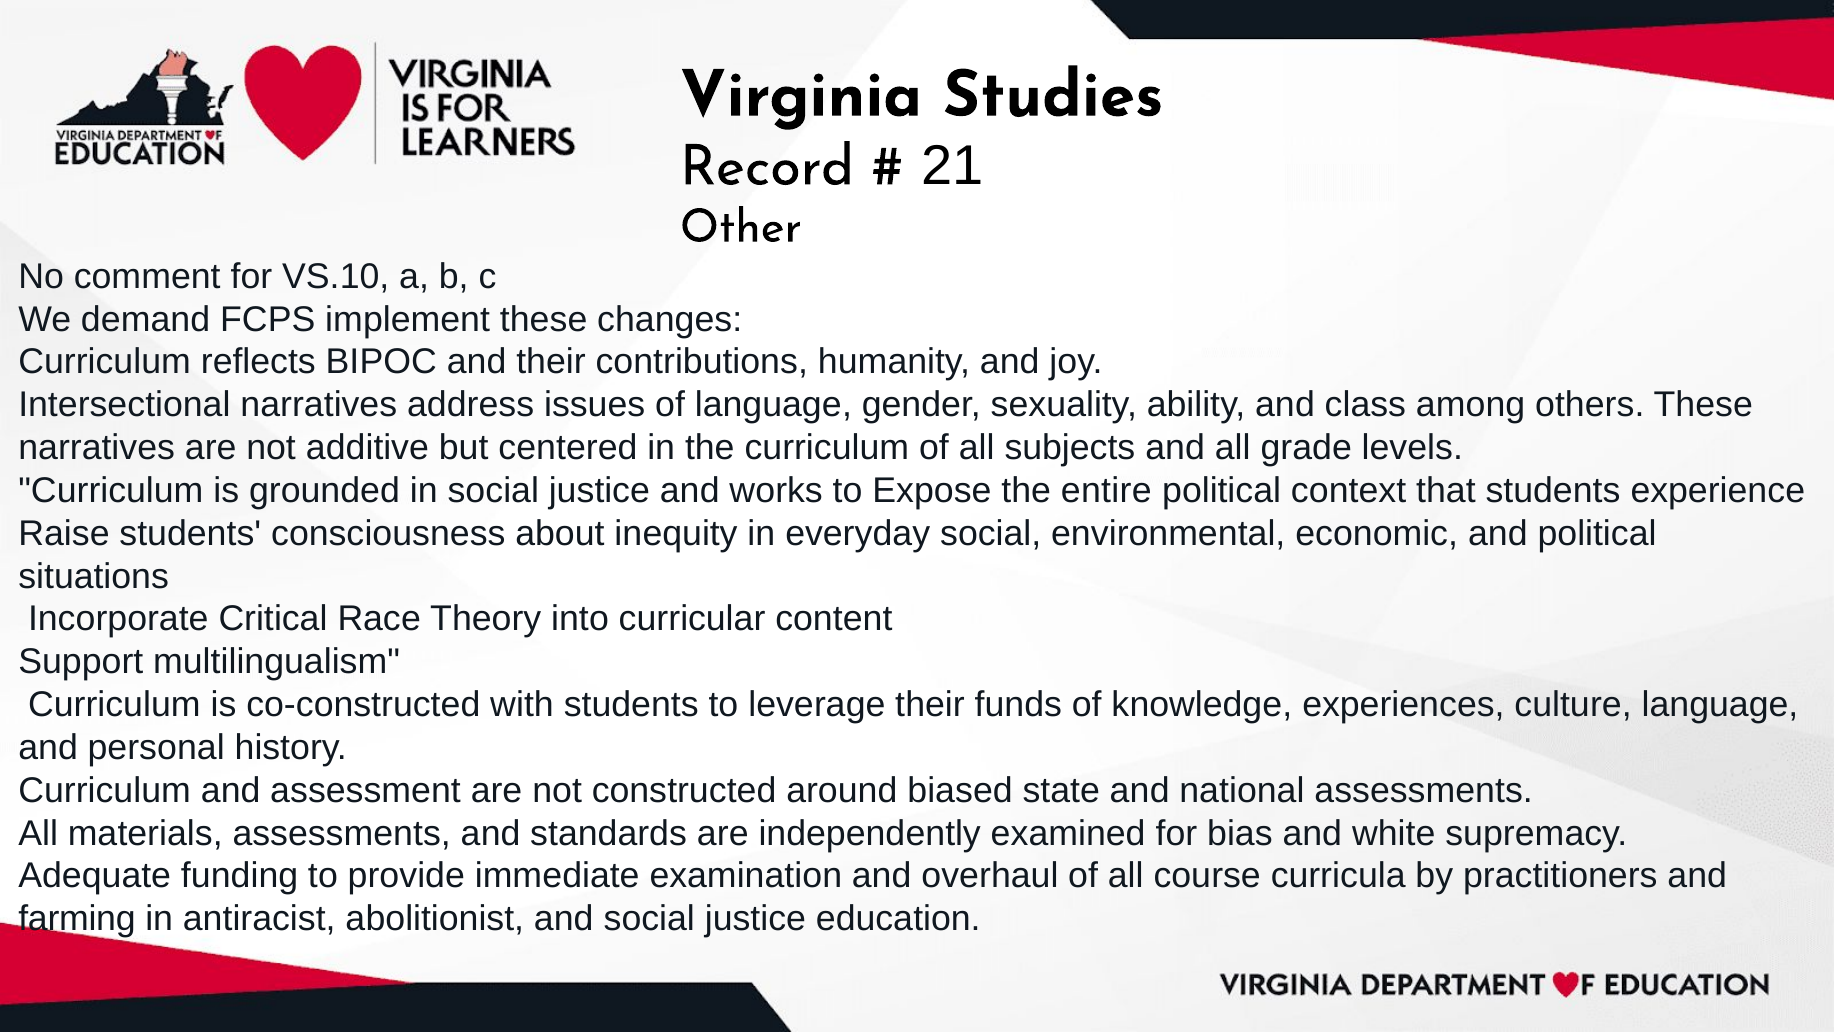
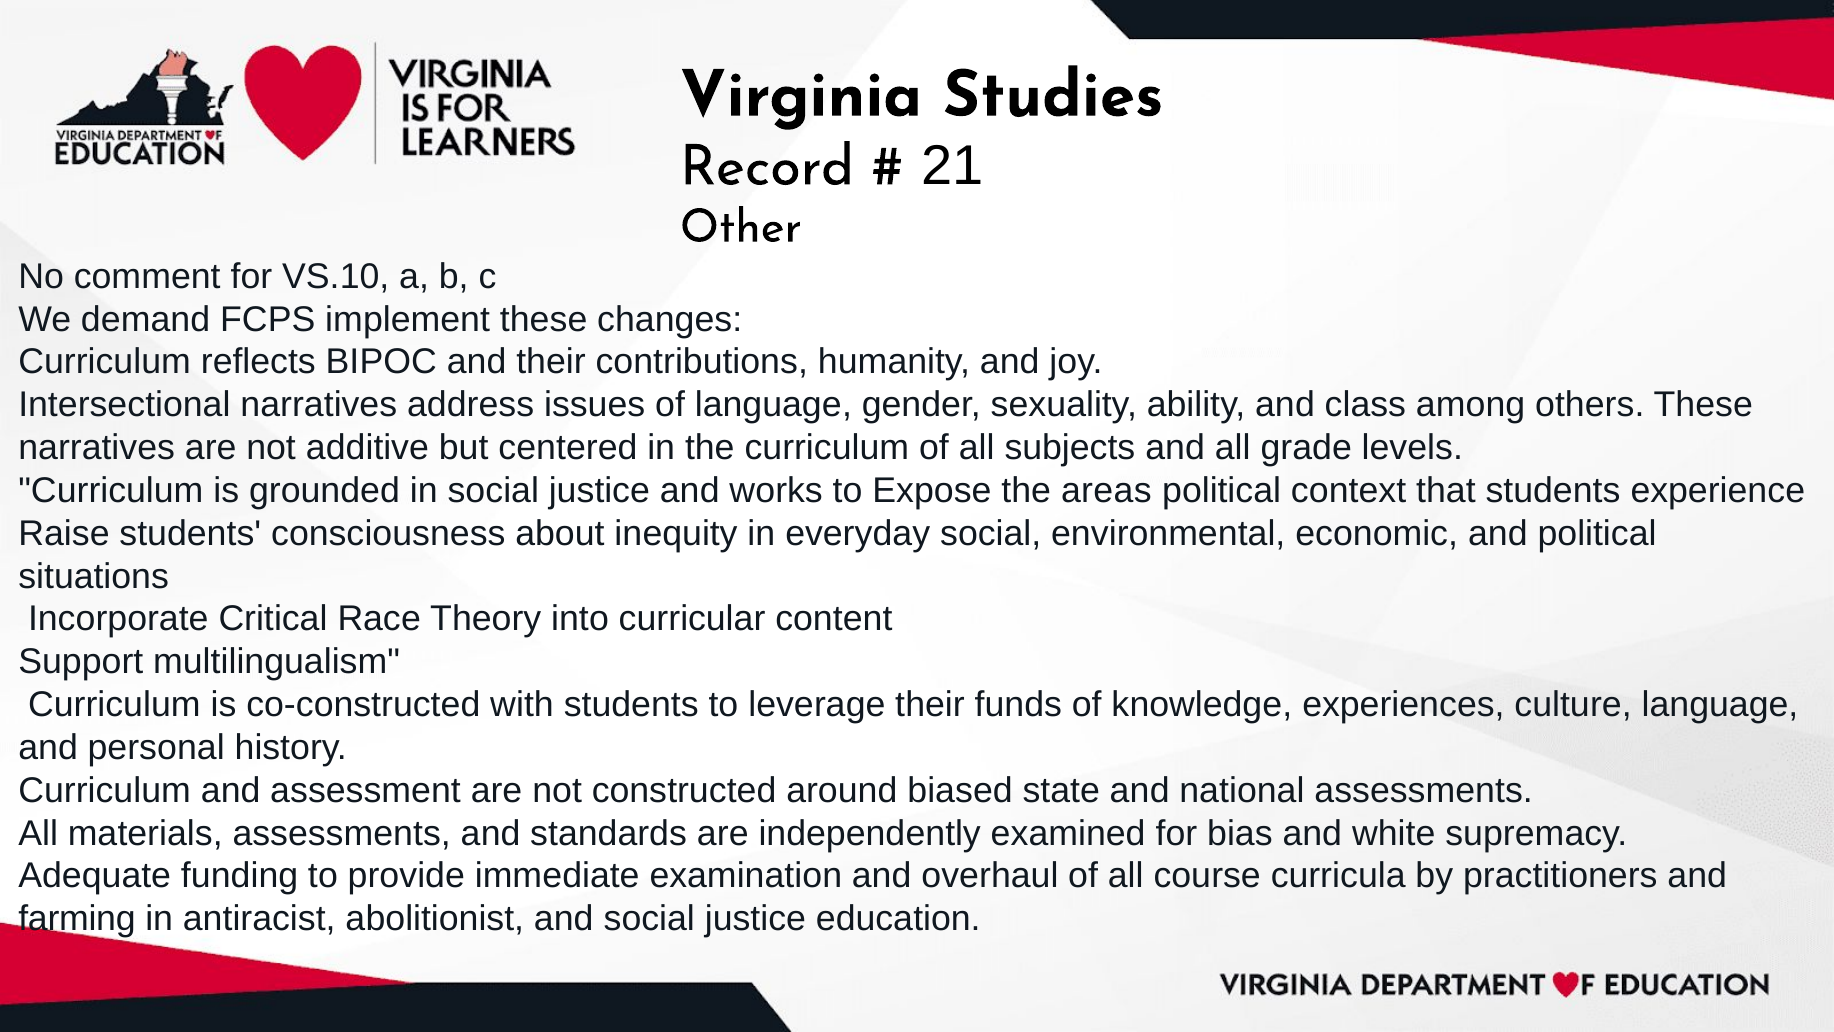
entire: entire -> areas (1106, 490)
